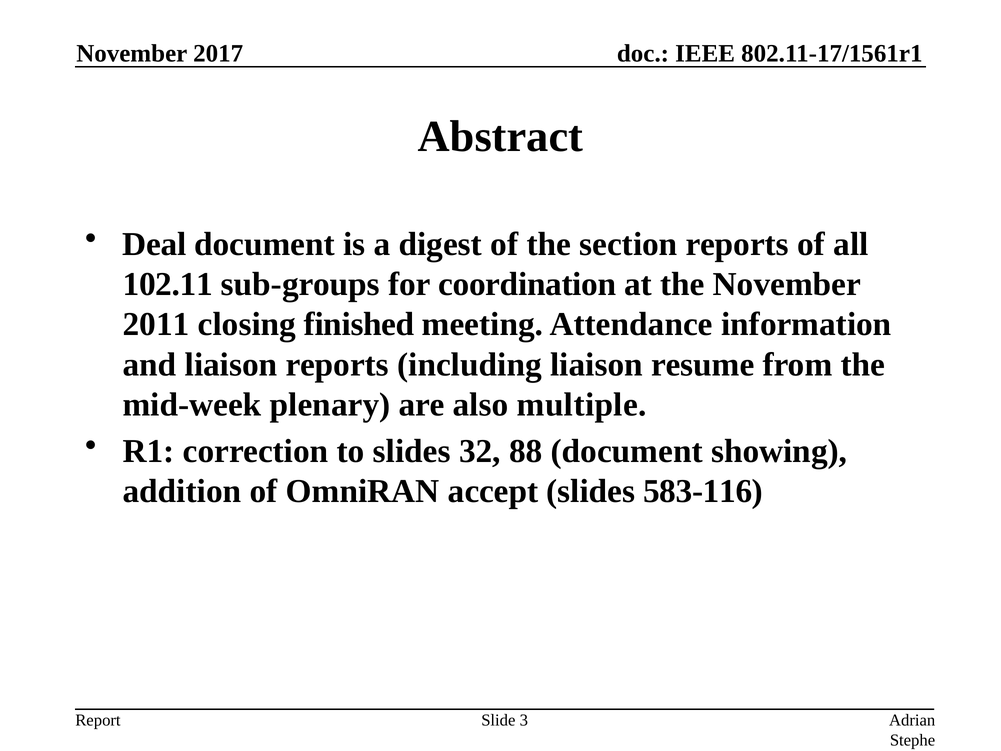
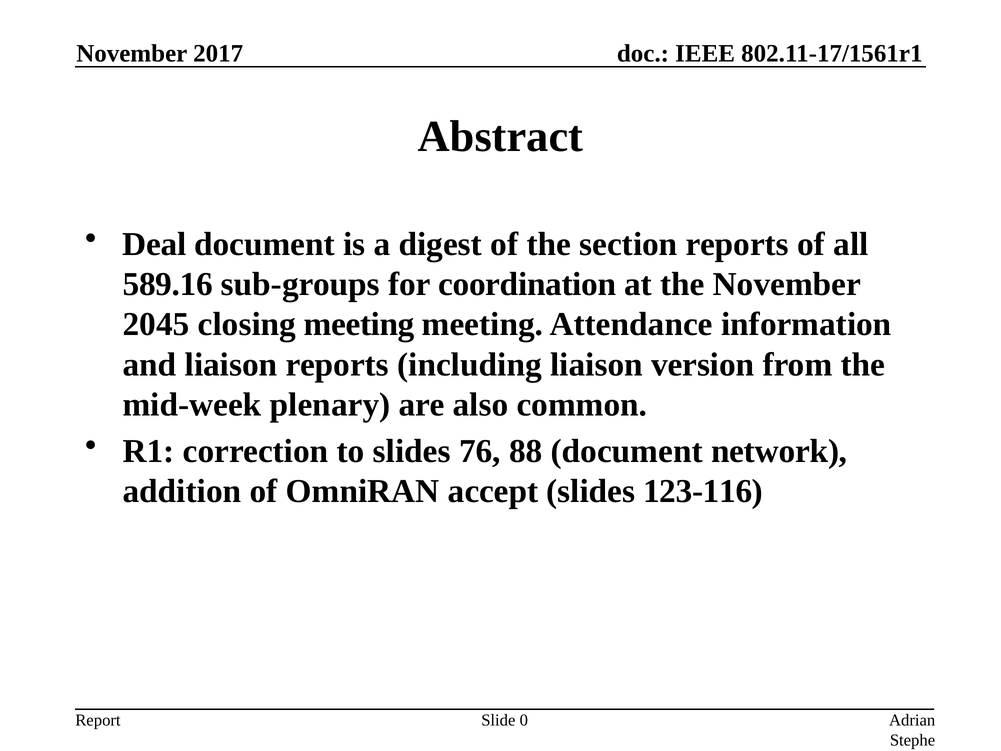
102.11: 102.11 -> 589.16 (168, 284)
2011: 2011 -> 2045 (156, 324)
closing finished: finished -> meeting (359, 324)
resume: resume -> version (703, 364)
multiple: multiple -> common (582, 404)
32: 32 -> 76 (480, 451)
showing: showing -> network (779, 451)
583-116: 583-116 -> 123-116 (703, 491)
3: 3 -> 0 (524, 720)
